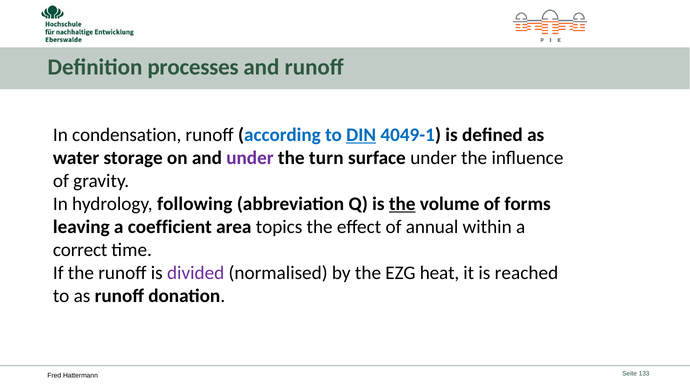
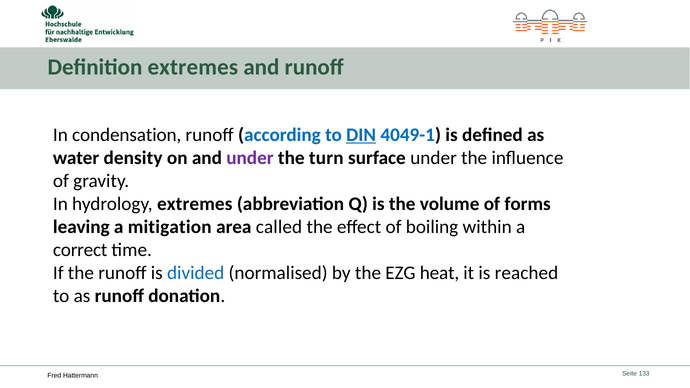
Definition processes: processes -> extremes (193, 67)
storage: storage -> density (133, 158)
hydrology following: following -> extremes (195, 204)
the underline: present -> none (402, 204)
coefficient: coefficient -> mitigation (170, 227)
topics: topics -> called (279, 227)
annual: annual -> boiling (432, 227)
divided colour: purple -> blue (196, 273)
